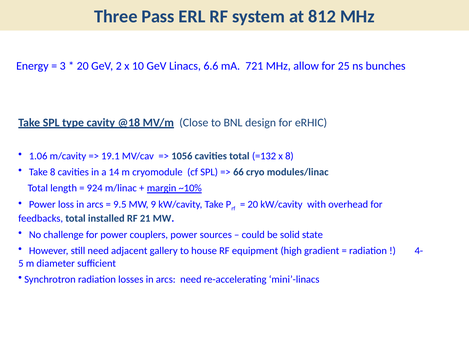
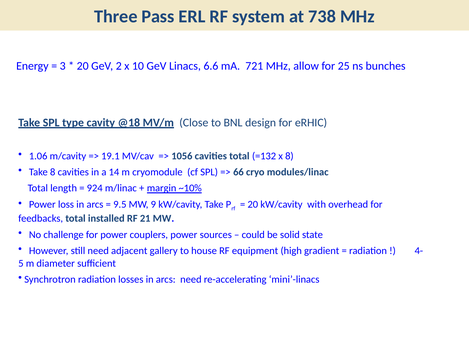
812: 812 -> 738 (322, 17)
